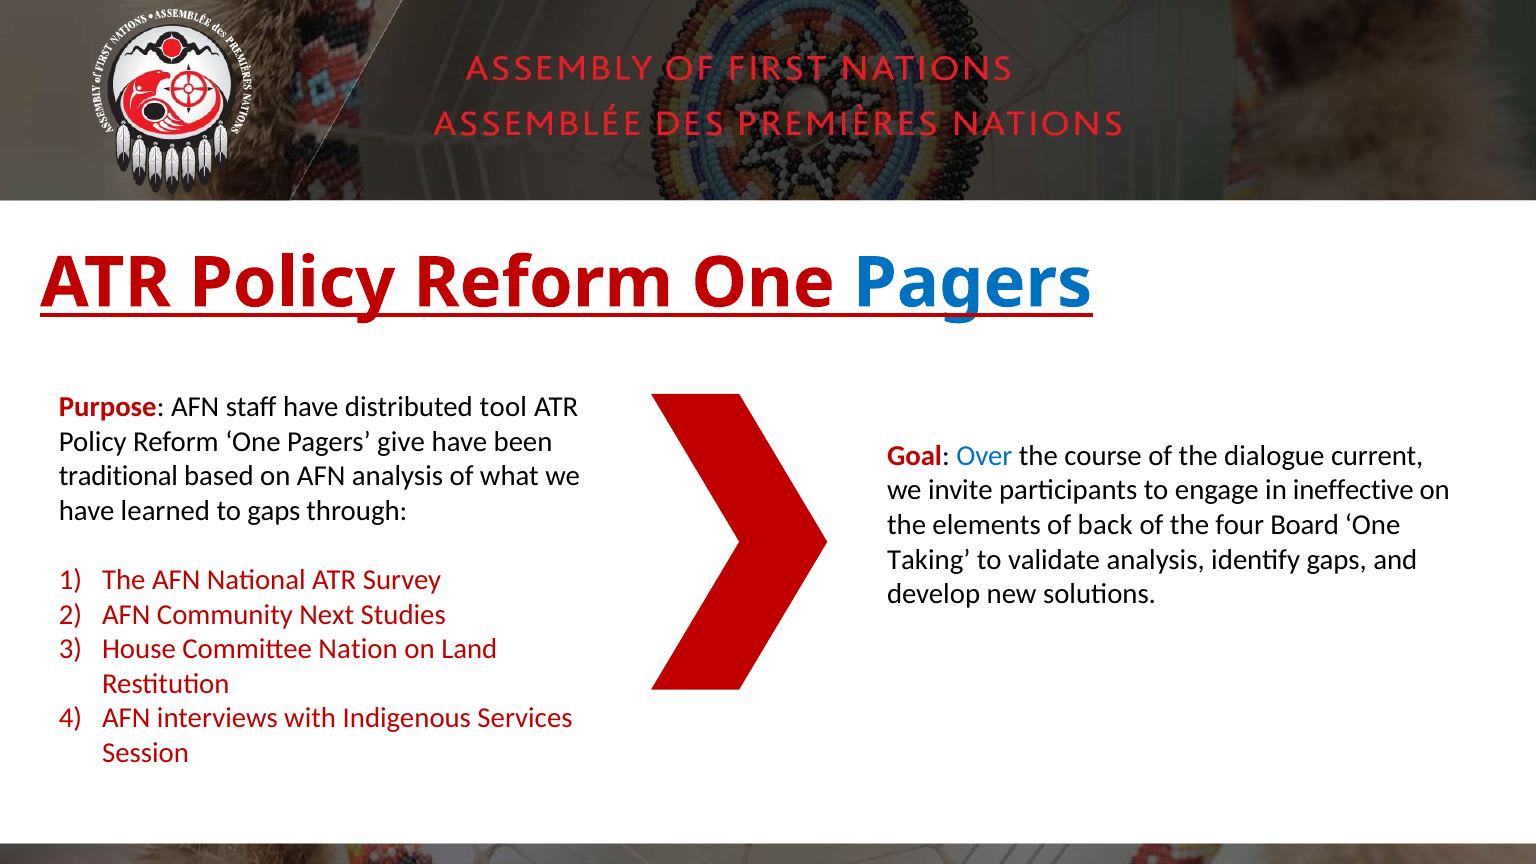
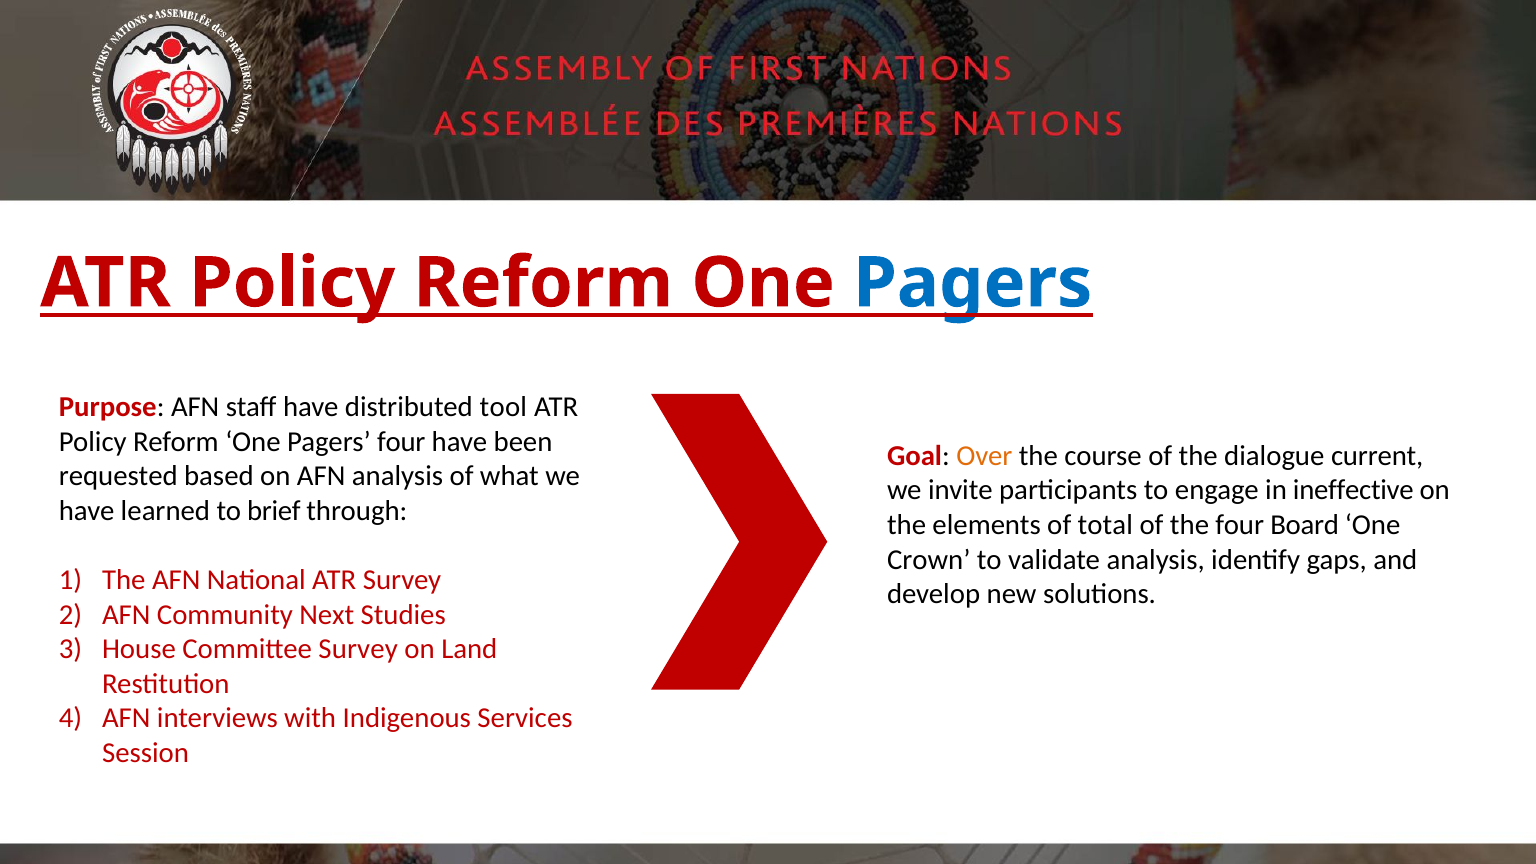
Pagers give: give -> four (401, 442)
Over colour: blue -> orange (984, 456)
traditional: traditional -> requested (118, 476)
to gaps: gaps -> brief (274, 511)
back: back -> total (1105, 525)
Taking: Taking -> Crown (929, 560)
Committee Nation: Nation -> Survey (358, 649)
